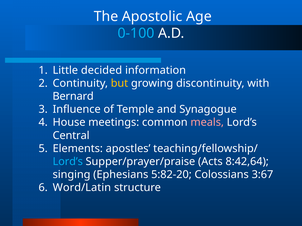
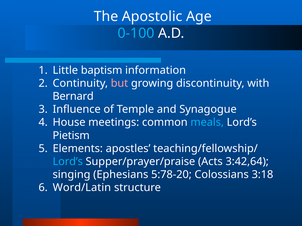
decided: decided -> baptism (102, 70)
but colour: yellow -> pink (119, 83)
meals colour: pink -> light blue (207, 123)
Central: Central -> Pietism (71, 136)
8:42,64: 8:42,64 -> 3:42,64 (247, 162)
5:82-20: 5:82-20 -> 5:78-20 (171, 175)
3:67: 3:67 -> 3:18 (262, 175)
